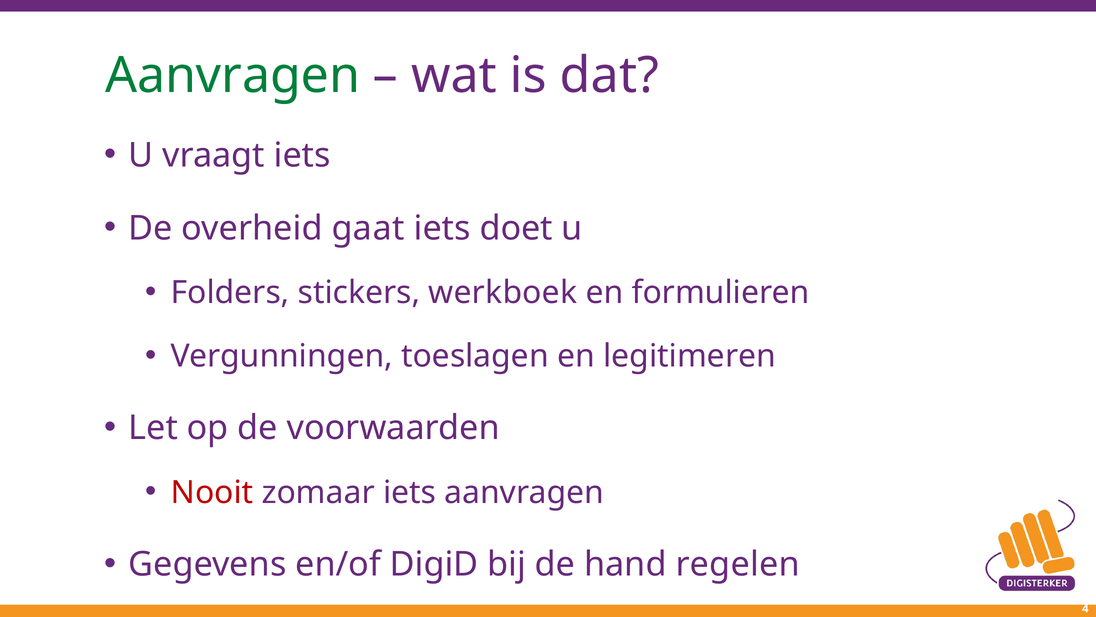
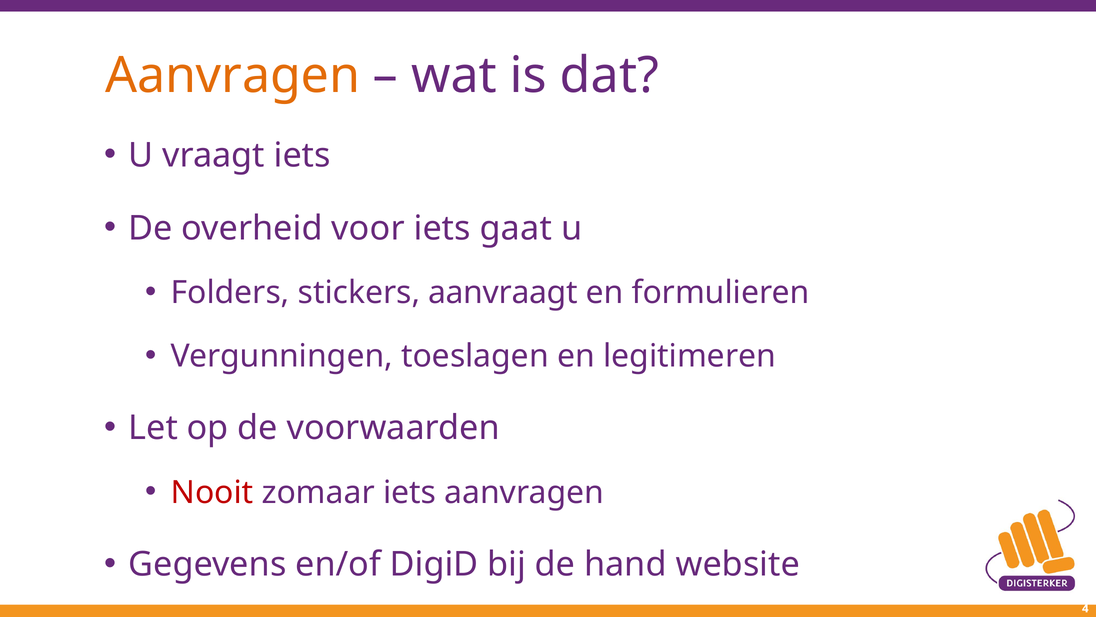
Aanvragen colour: green -> orange (233, 76)
gaat: gaat -> voor (368, 228)
doet: doet -> gaat (516, 228)
werkboek: werkboek -> aanvraagt (503, 293)
regelen: regelen -> website (738, 564)
